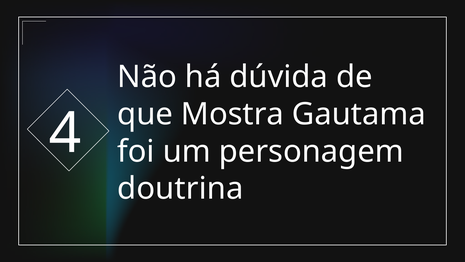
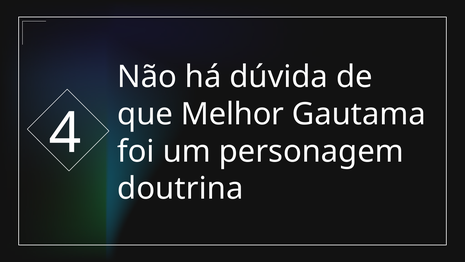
Mostra: Mostra -> Melhor (233, 114)
